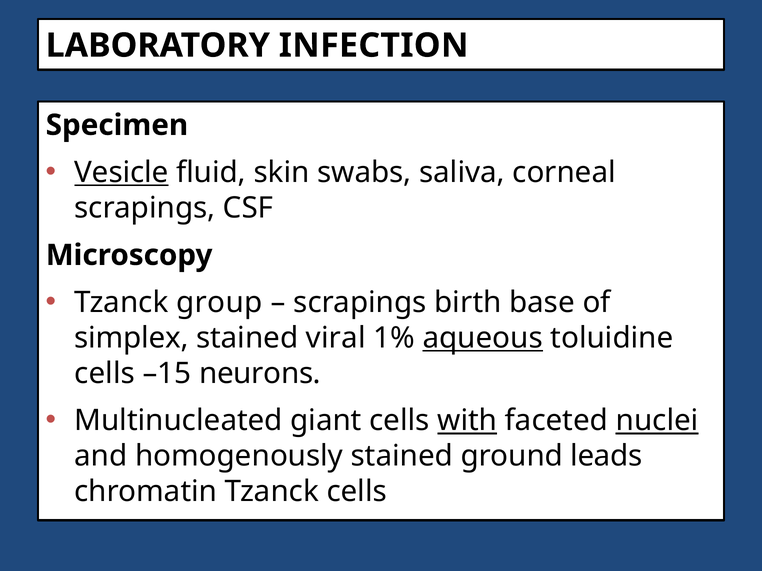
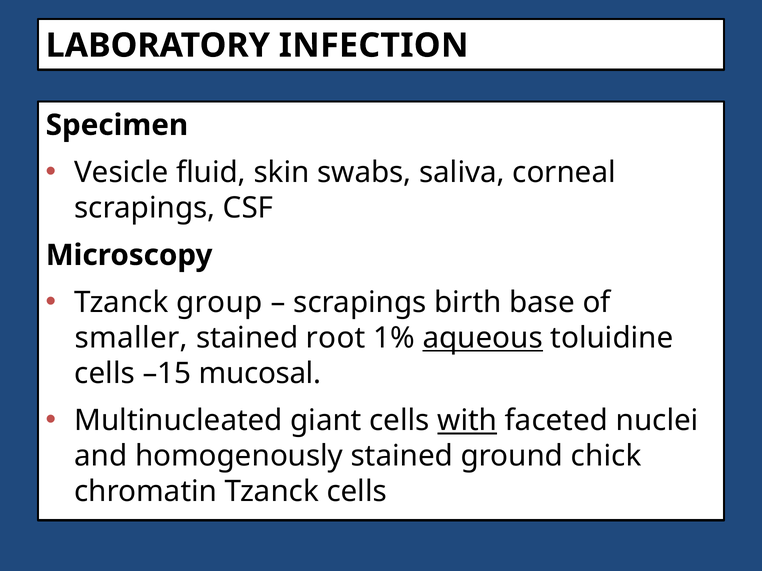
Vesicle underline: present -> none (121, 173)
simplex: simplex -> smaller (131, 338)
viral: viral -> root (336, 338)
neurons: neurons -> mucosal (260, 374)
nuclei underline: present -> none (657, 421)
leads: leads -> chick (606, 457)
